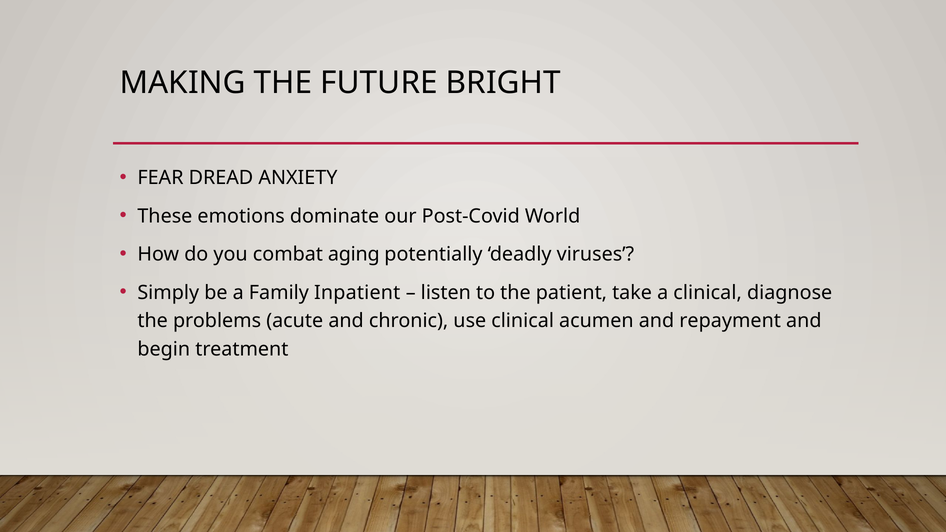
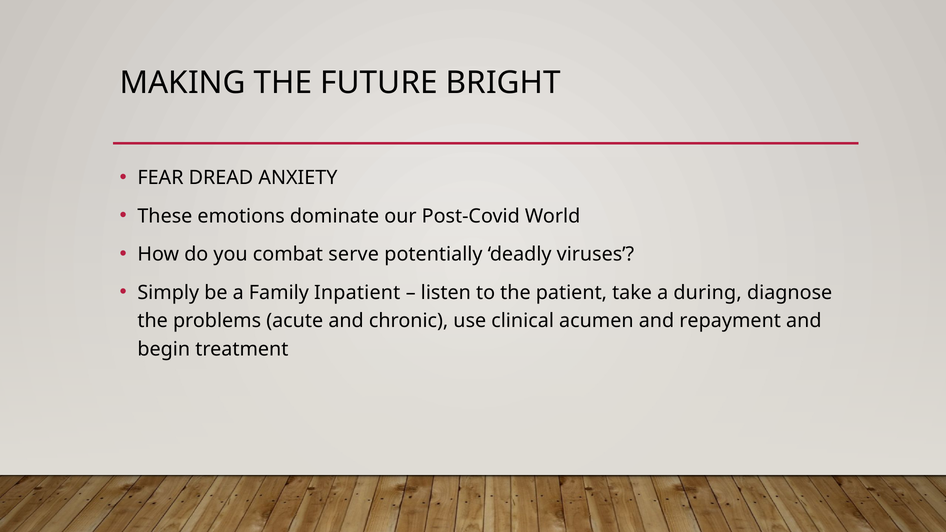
aging: aging -> serve (354, 254)
a clinical: clinical -> during (708, 293)
